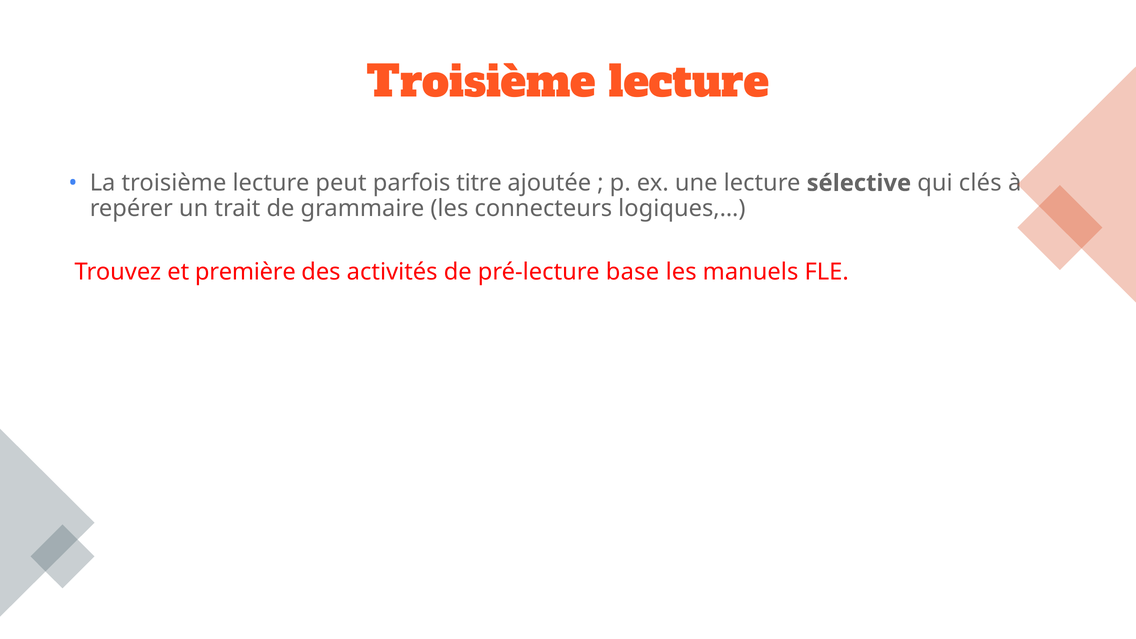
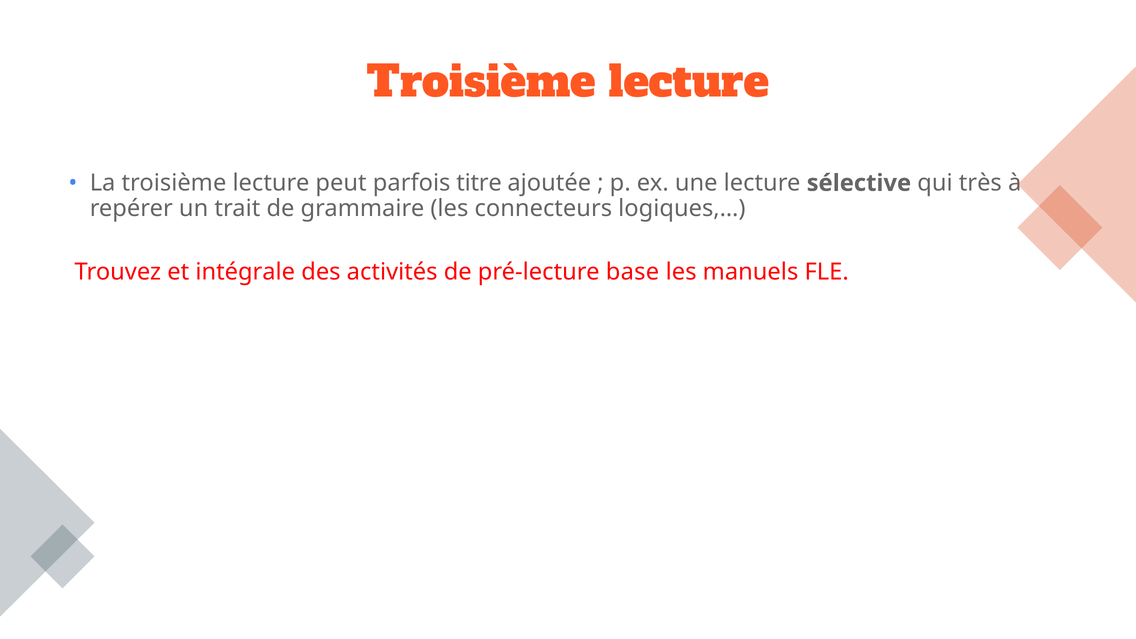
clés: clés -> très (980, 183)
première: première -> intégrale (245, 272)
